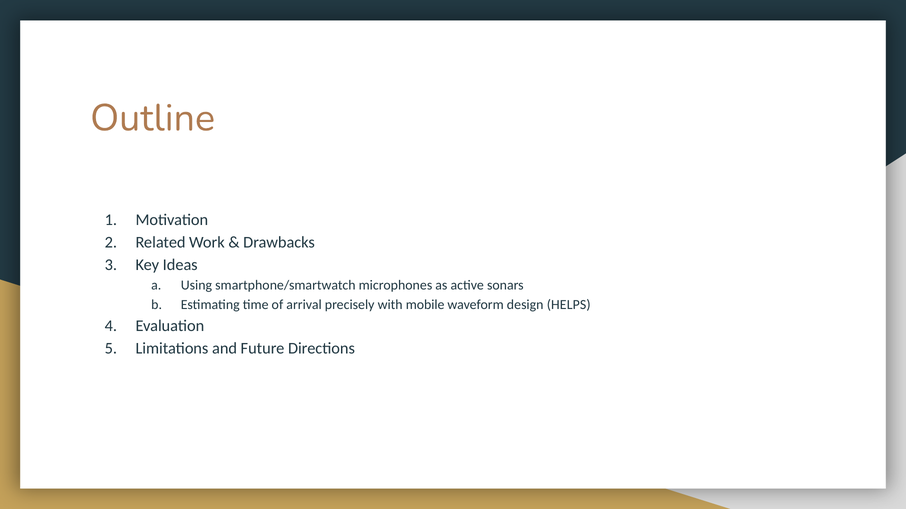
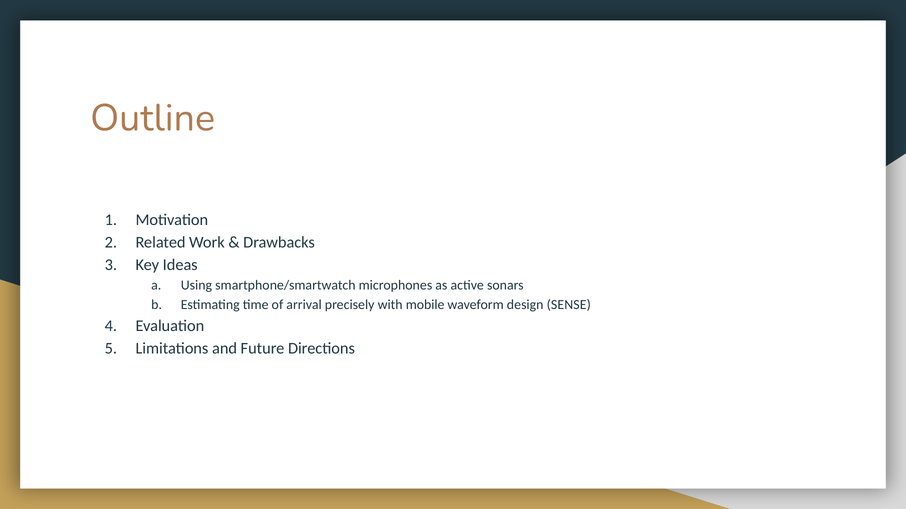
HELPS: HELPS -> SENSE (569, 305)
